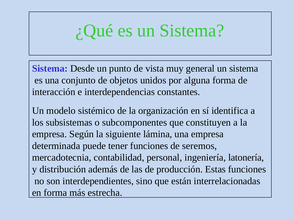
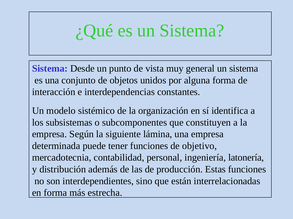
seremos: seremos -> objetivo (200, 146)
